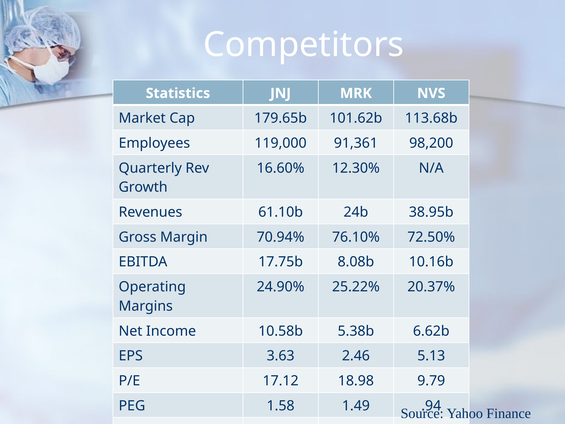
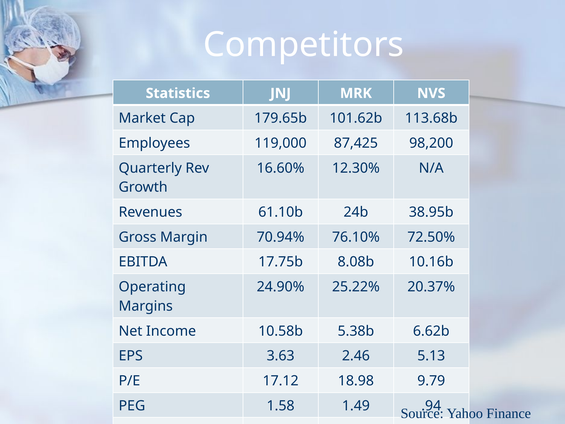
91,361: 91,361 -> 87,425 (356, 143)
